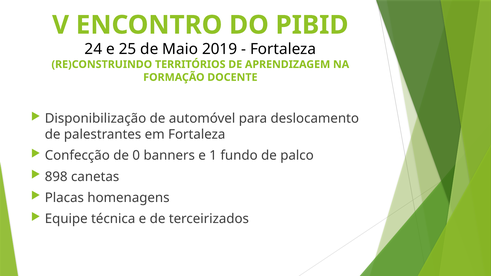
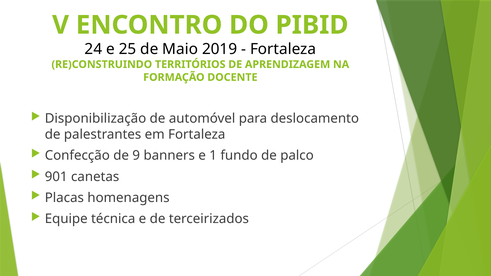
0: 0 -> 9 (136, 156)
898: 898 -> 901 (56, 177)
